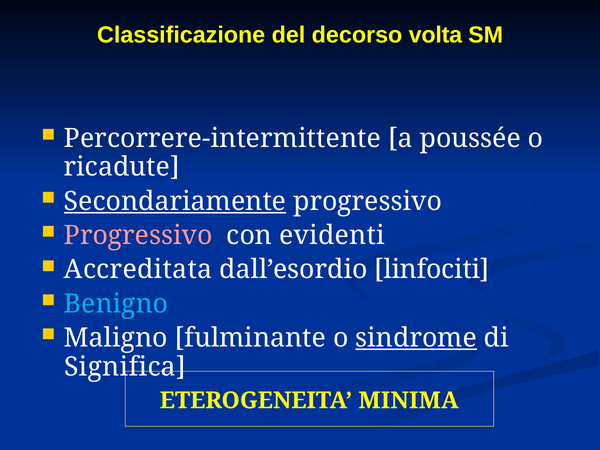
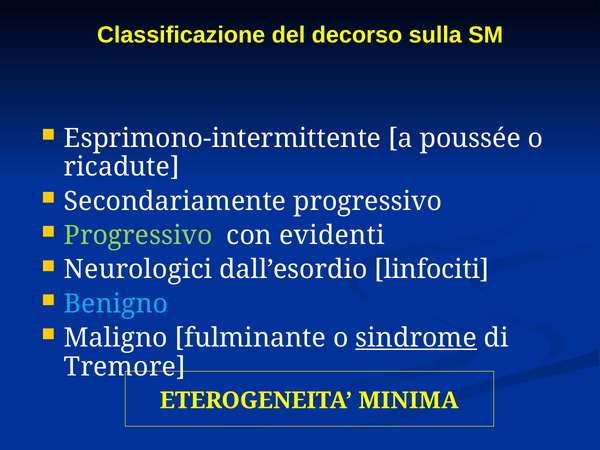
volta: volta -> sulla (435, 35)
Percorrere-intermittente: Percorrere-intermittente -> Esprimono-intermittente (223, 138)
Secondariamente underline: present -> none (175, 201)
Progressivo colour: pink -> light green (138, 235)
Accreditata: Accreditata -> Neurologici (138, 270)
Significa: Significa -> Tremore (125, 367)
